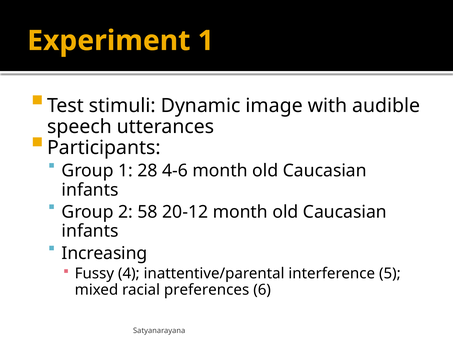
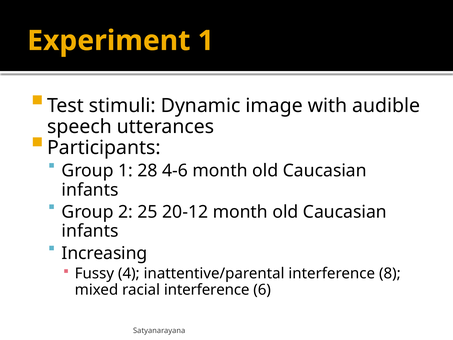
58: 58 -> 25 (148, 212)
5: 5 -> 8 (390, 273)
racial preferences: preferences -> interference (207, 290)
